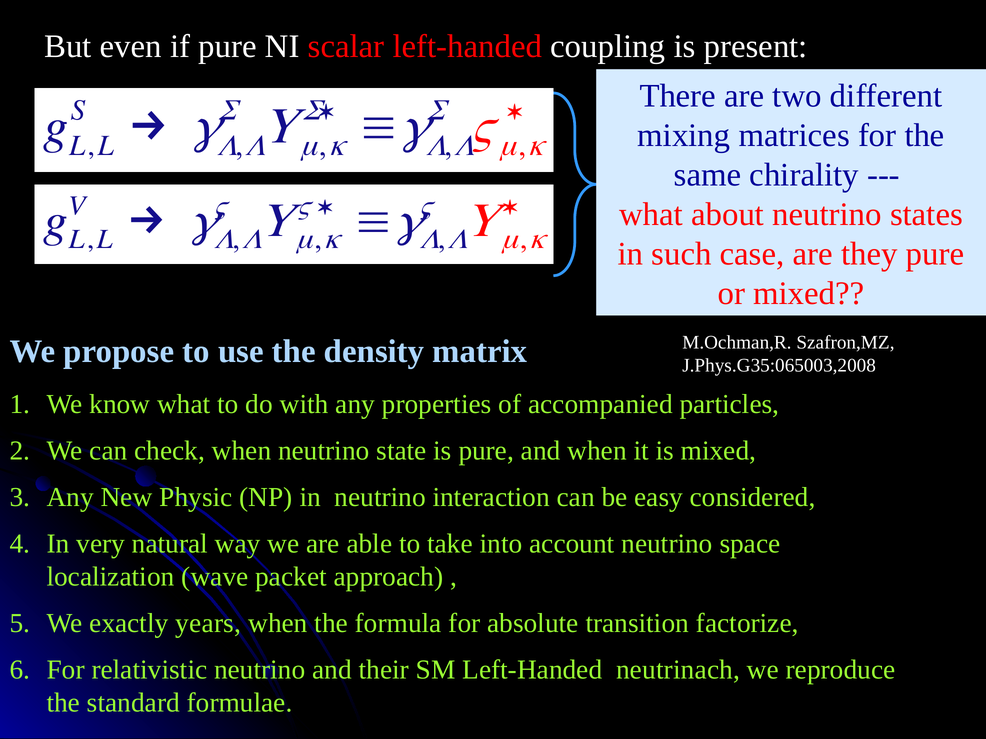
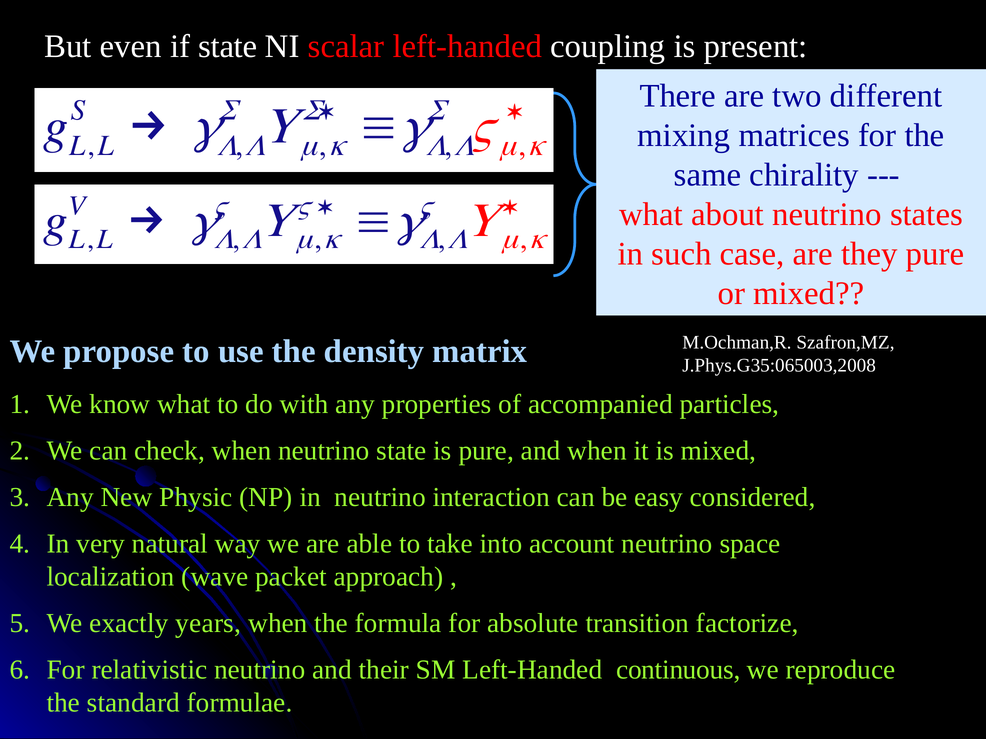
if pure: pure -> state (228, 46)
neutrinach: neutrinach -> continuous (678, 670)
